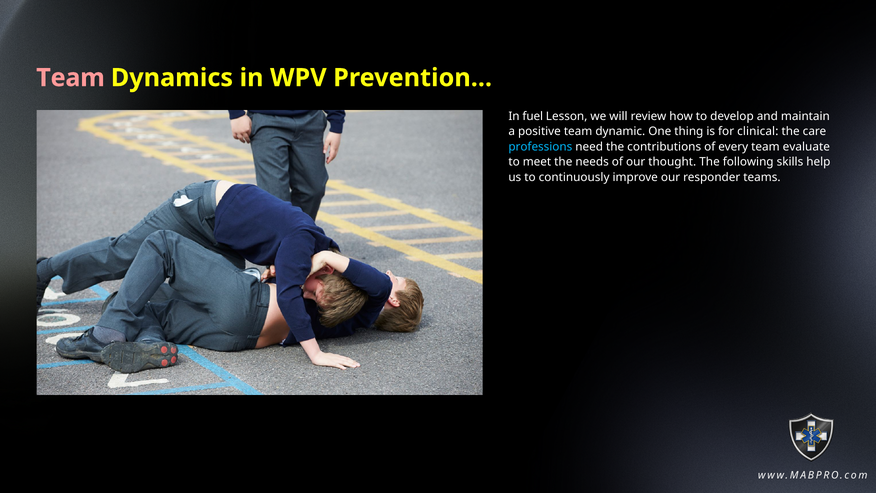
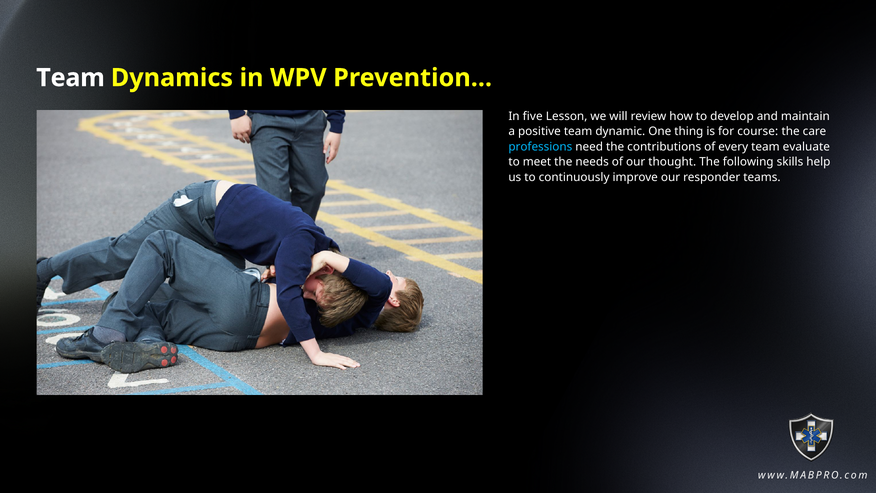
Team colour: pink -> white (71, 78)
fuel: fuel -> five (533, 116)
clinical: clinical -> course (758, 131)
